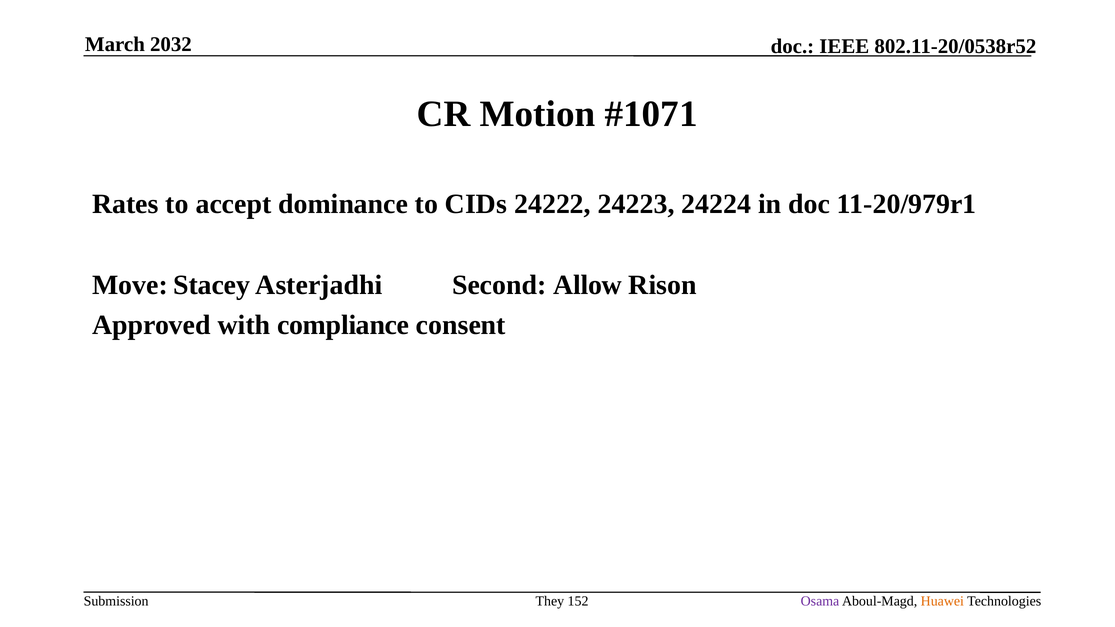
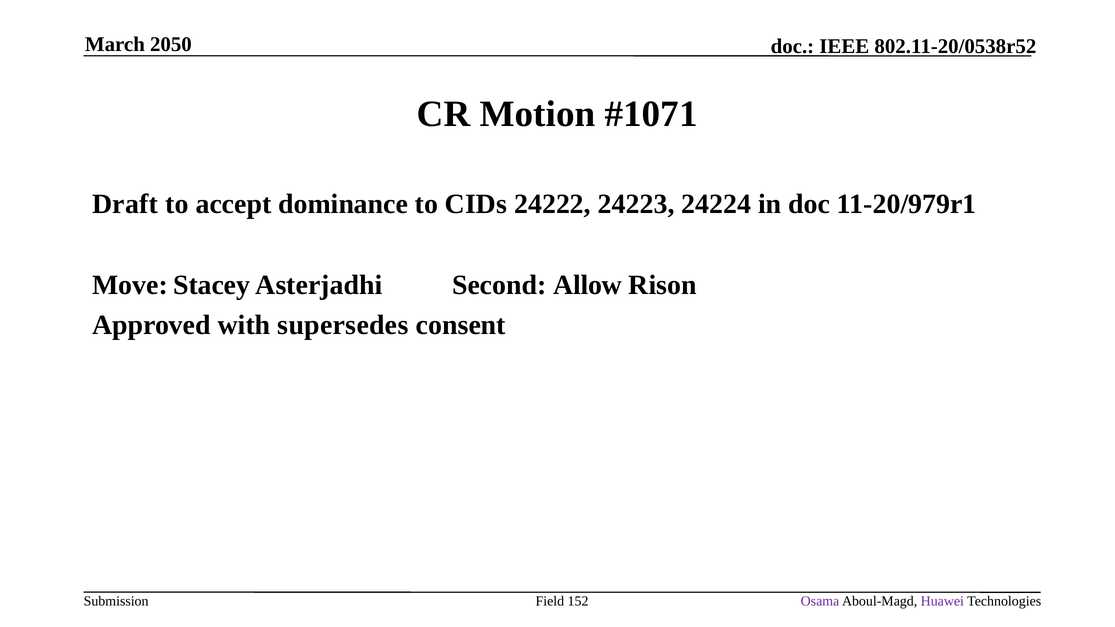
2032: 2032 -> 2050 (171, 44)
Rates: Rates -> Draft (125, 204)
compliance: compliance -> supersedes (343, 325)
They: They -> Field (550, 602)
Huawei colour: orange -> purple (942, 602)
